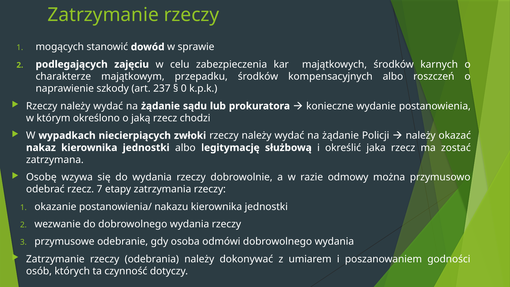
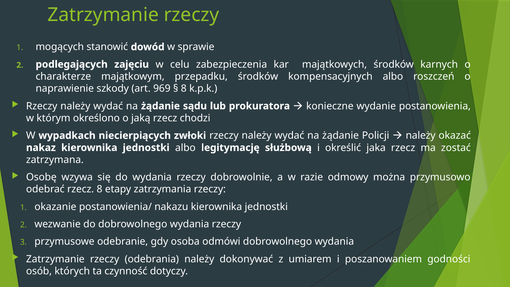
237: 237 -> 969 (162, 89)
0: 0 -> 8 (184, 89)
rzecz 7: 7 -> 8 (100, 189)
